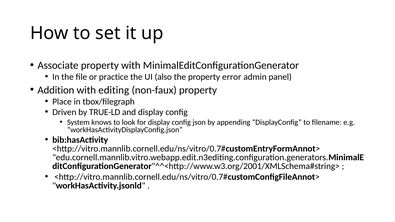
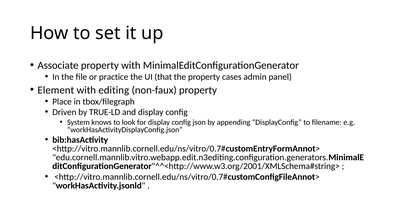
also: also -> that (163, 77)
error: error -> cases (232, 77)
Addition: Addition -> Element (56, 90)
